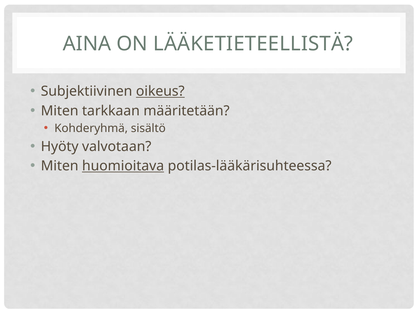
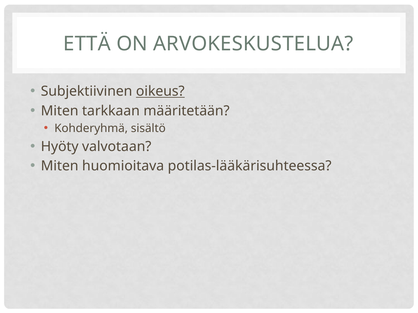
AINA: AINA -> ETTÄ (87, 44)
LÄÄKETIETEELLISTÄ: LÄÄKETIETEELLISTÄ -> ARVOKESKUSTELUA (253, 44)
huomioitava underline: present -> none (123, 166)
